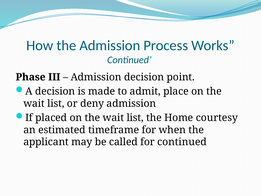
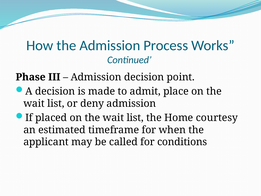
for continued: continued -> conditions (182, 142)
